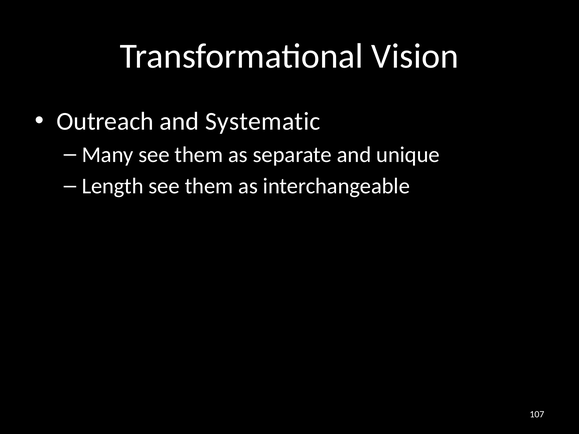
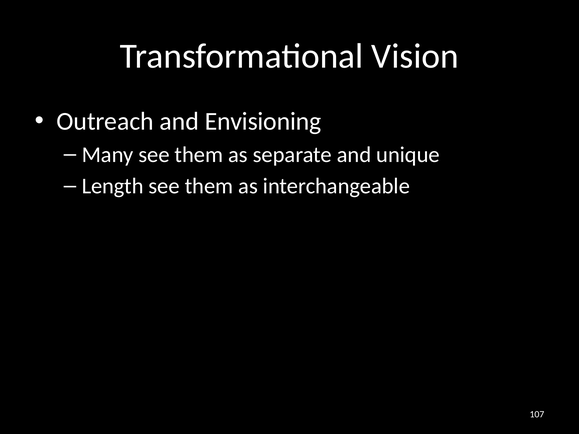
Systematic: Systematic -> Envisioning (263, 121)
